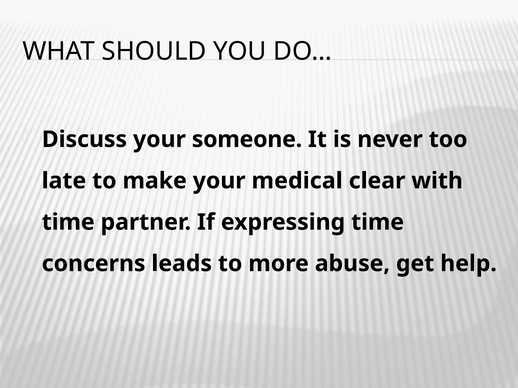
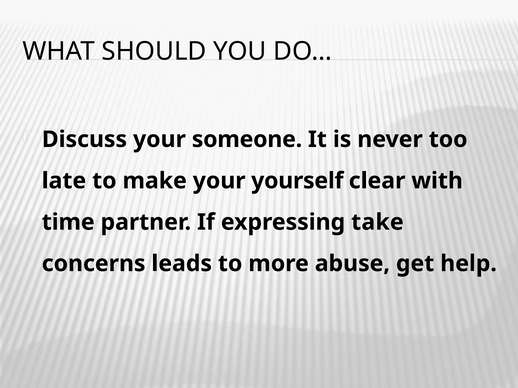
medical: medical -> yourself (297, 181)
expressing time: time -> take (377, 222)
